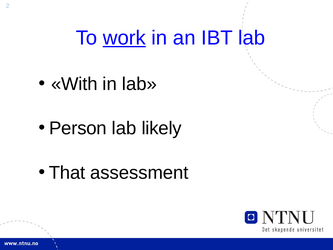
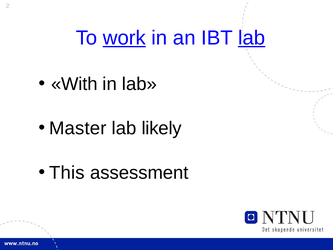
lab underline: none -> present (252, 38)
Person: Person -> Master (78, 128)
That: That -> This (67, 173)
